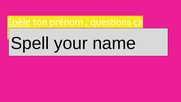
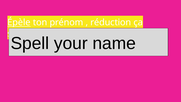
questions: questions -> réduction (111, 22)
